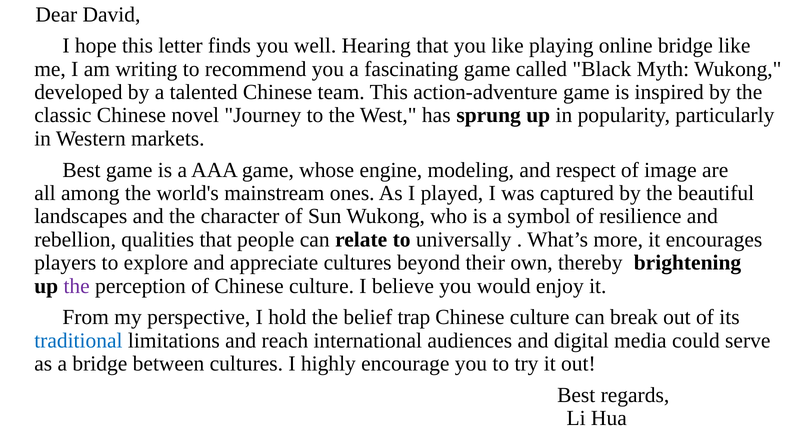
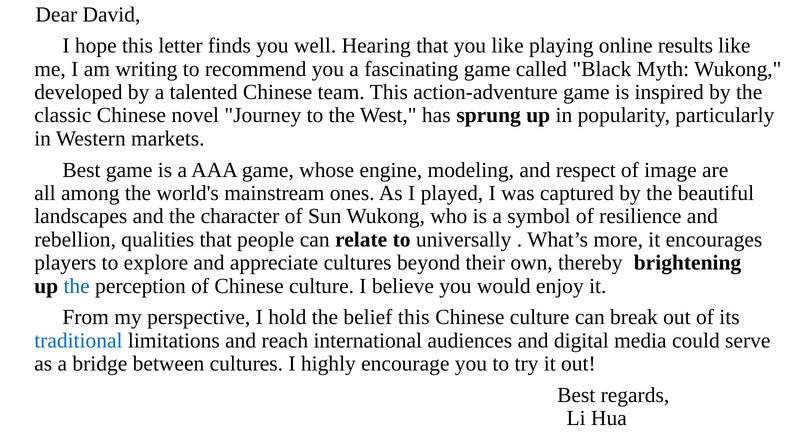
online bridge: bridge -> results (685, 46)
the colour: purple -> blue (77, 286)
belief trap: trap -> this (414, 317)
